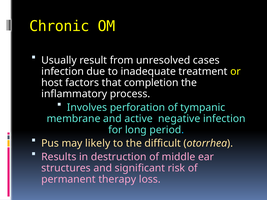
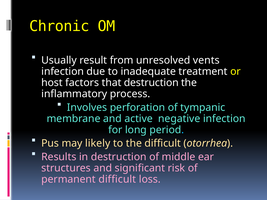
cases: cases -> vents (206, 60)
that completion: completion -> destruction (151, 83)
permanent therapy: therapy -> difficult (117, 180)
